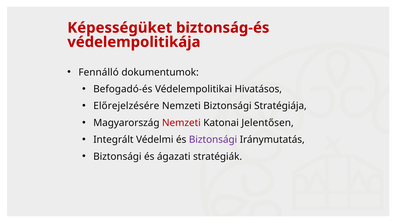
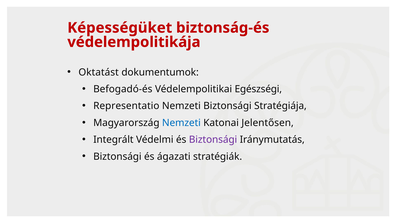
Fennálló: Fennálló -> Oktatást (99, 72)
Hivatásos: Hivatásos -> Egészségi (258, 89)
Előrejelzésére: Előrejelzésére -> Representatio (126, 106)
Nemzeti colour: red -> blue (181, 123)
